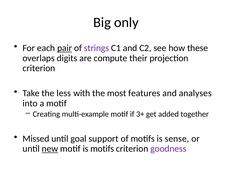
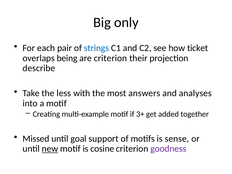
pair underline: present -> none (65, 48)
strings colour: purple -> blue (96, 48)
these: these -> ticket (198, 48)
digits: digits -> being (67, 58)
are compute: compute -> criterion (110, 58)
criterion: criterion -> describe (39, 68)
features: features -> answers (144, 93)
is motifs: motifs -> cosine (102, 149)
